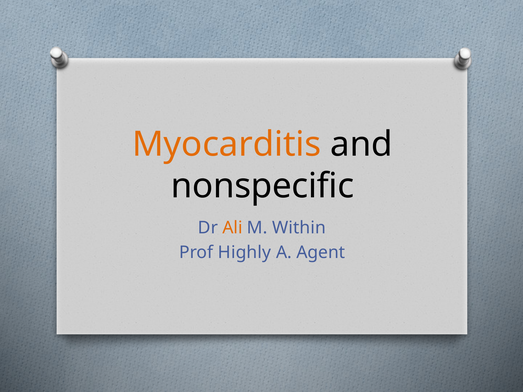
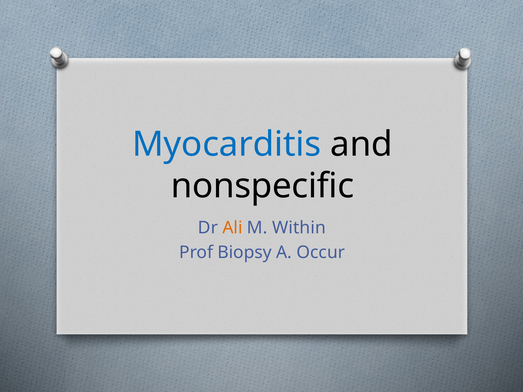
Myocarditis colour: orange -> blue (227, 144)
Highly: Highly -> Biopsy (245, 252)
Agent: Agent -> Occur (321, 252)
